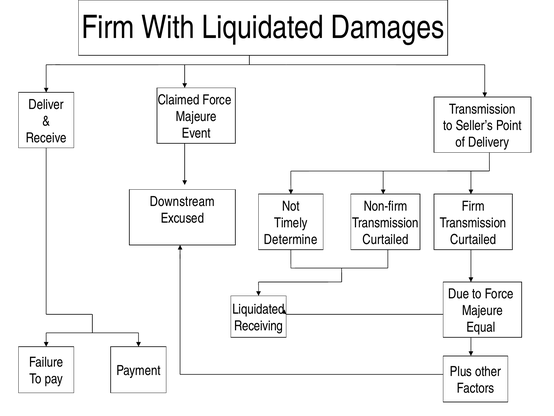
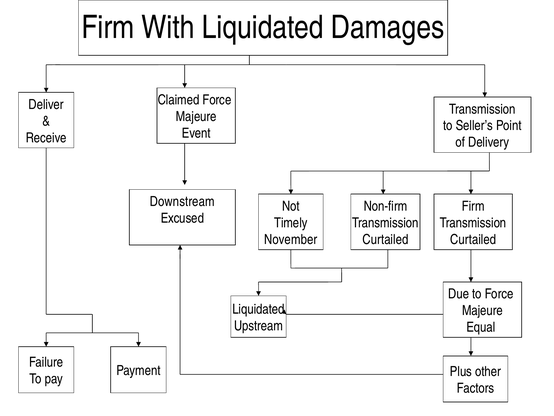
Determine: Determine -> November (291, 239)
Receiving: Receiving -> Upstream (258, 326)
